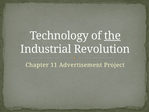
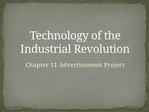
the underline: present -> none (112, 36)
